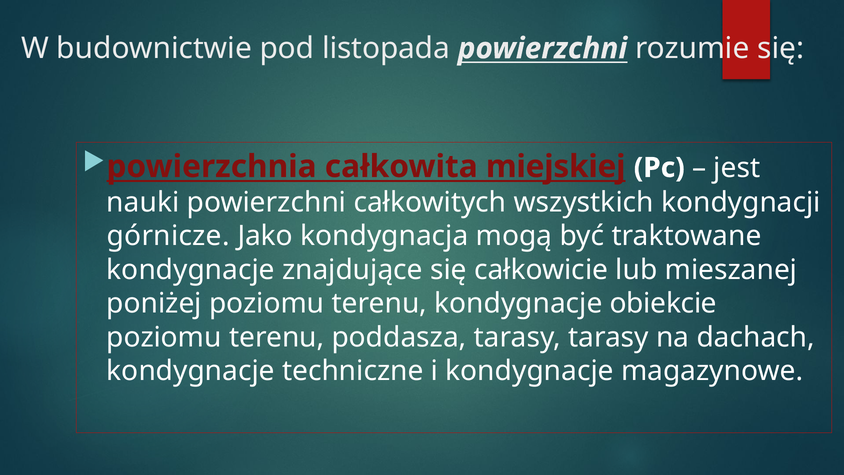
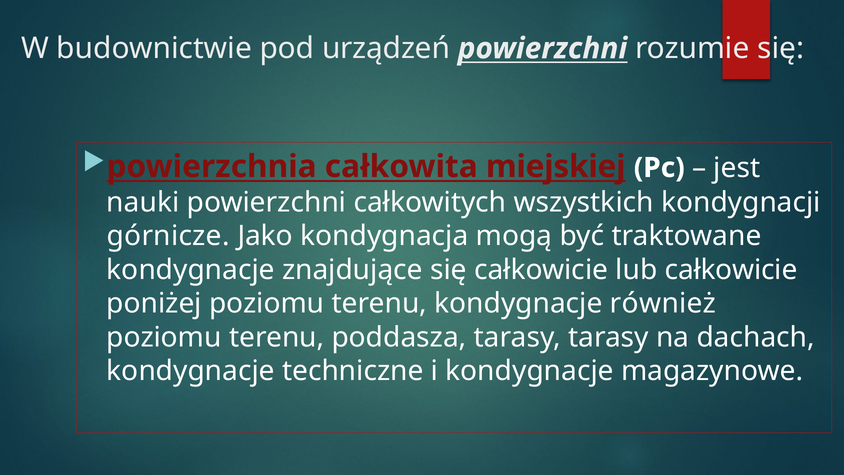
listopada: listopada -> urządzeń (386, 48)
lub mieszanej: mieszanej -> całkowicie (731, 270)
obiekcie: obiekcie -> również (663, 303)
